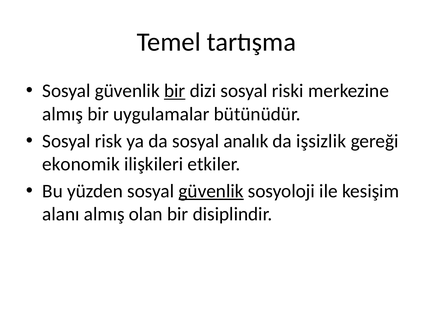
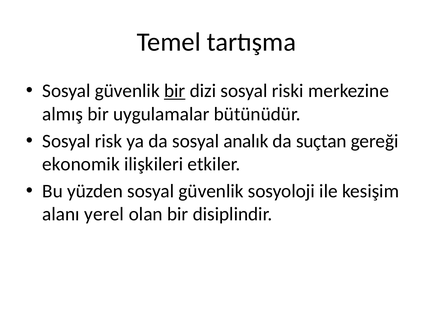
işsizlik: işsizlik -> suçtan (321, 141)
güvenlik underline: present -> none (211, 191)
alanı almış: almış -> yerel (104, 214)
